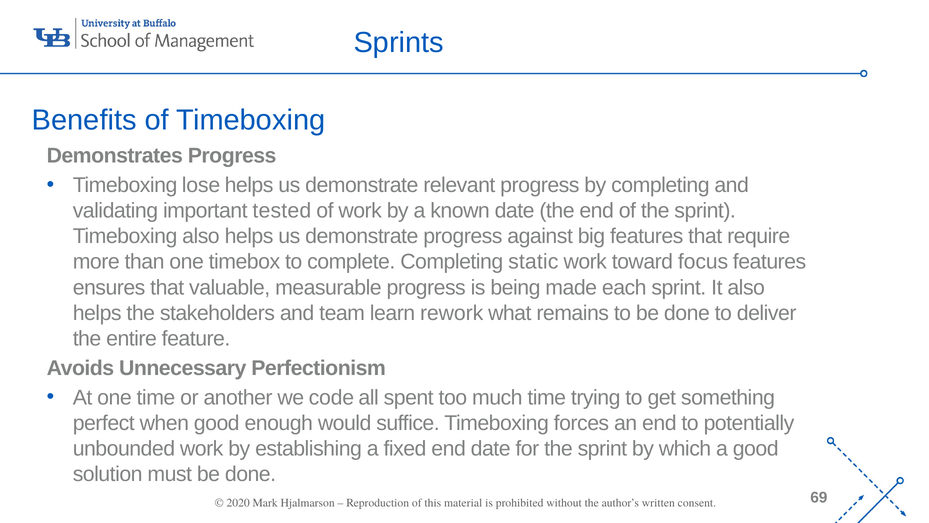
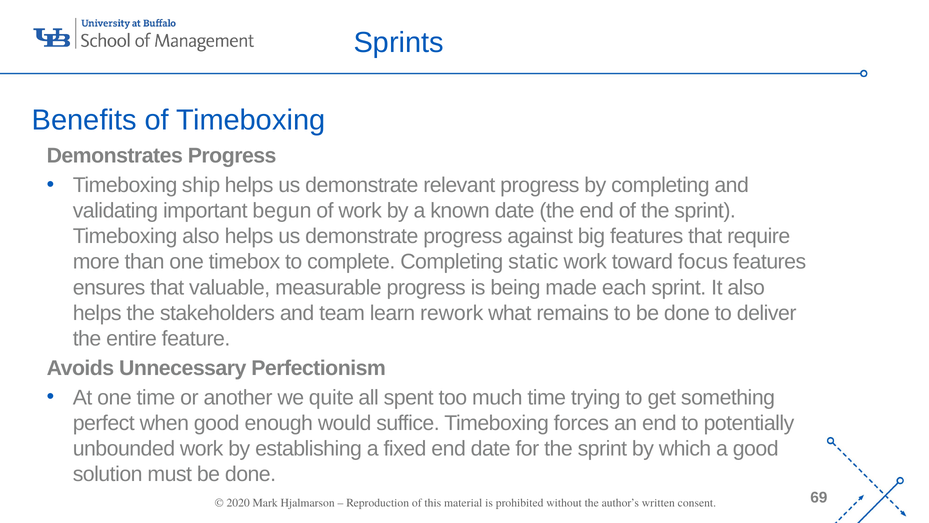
lose: lose -> ship (201, 185)
tested: tested -> begun (282, 211)
code: code -> quite (331, 397)
